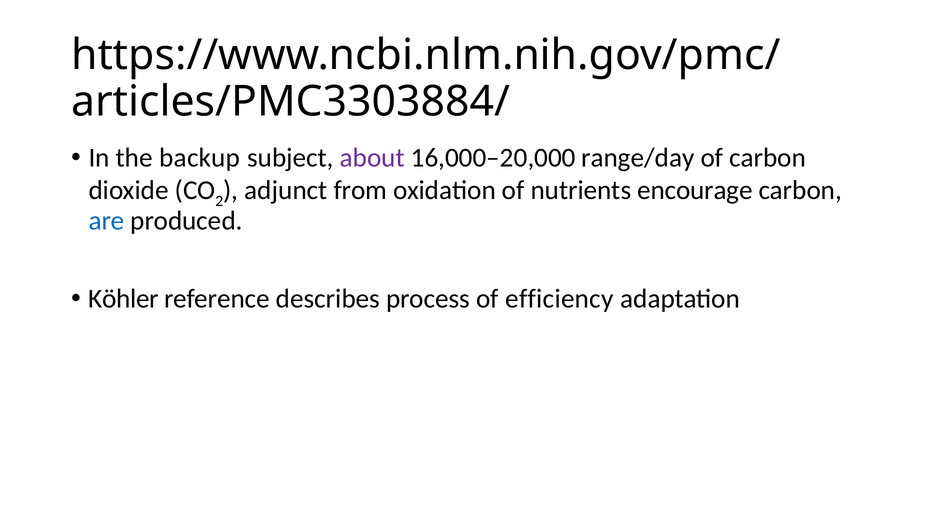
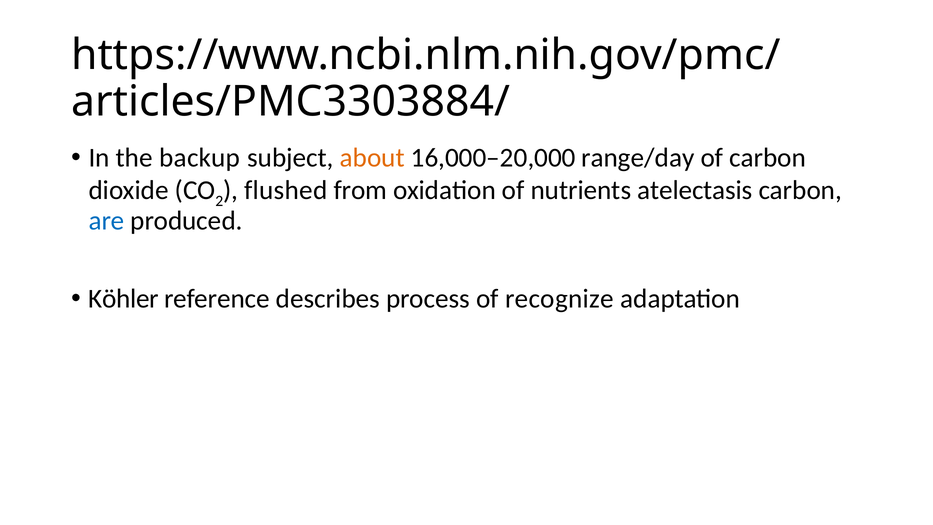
about colour: purple -> orange (372, 158)
adjunct: adjunct -> flushed (286, 190)
encourage: encourage -> atelectasis (695, 190)
efficiency: efficiency -> recognize (559, 299)
